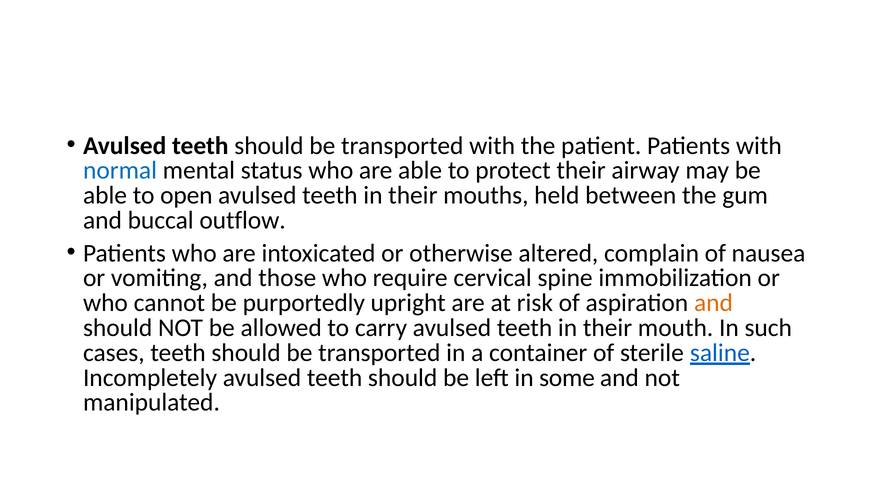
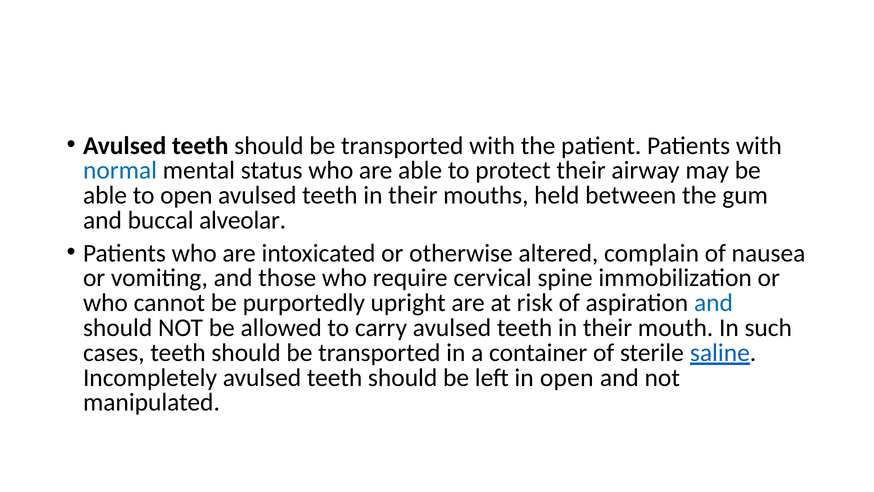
outflow: outflow -> alveolar (243, 220)
and colour: orange -> blue (713, 303)
in some: some -> open (567, 377)
